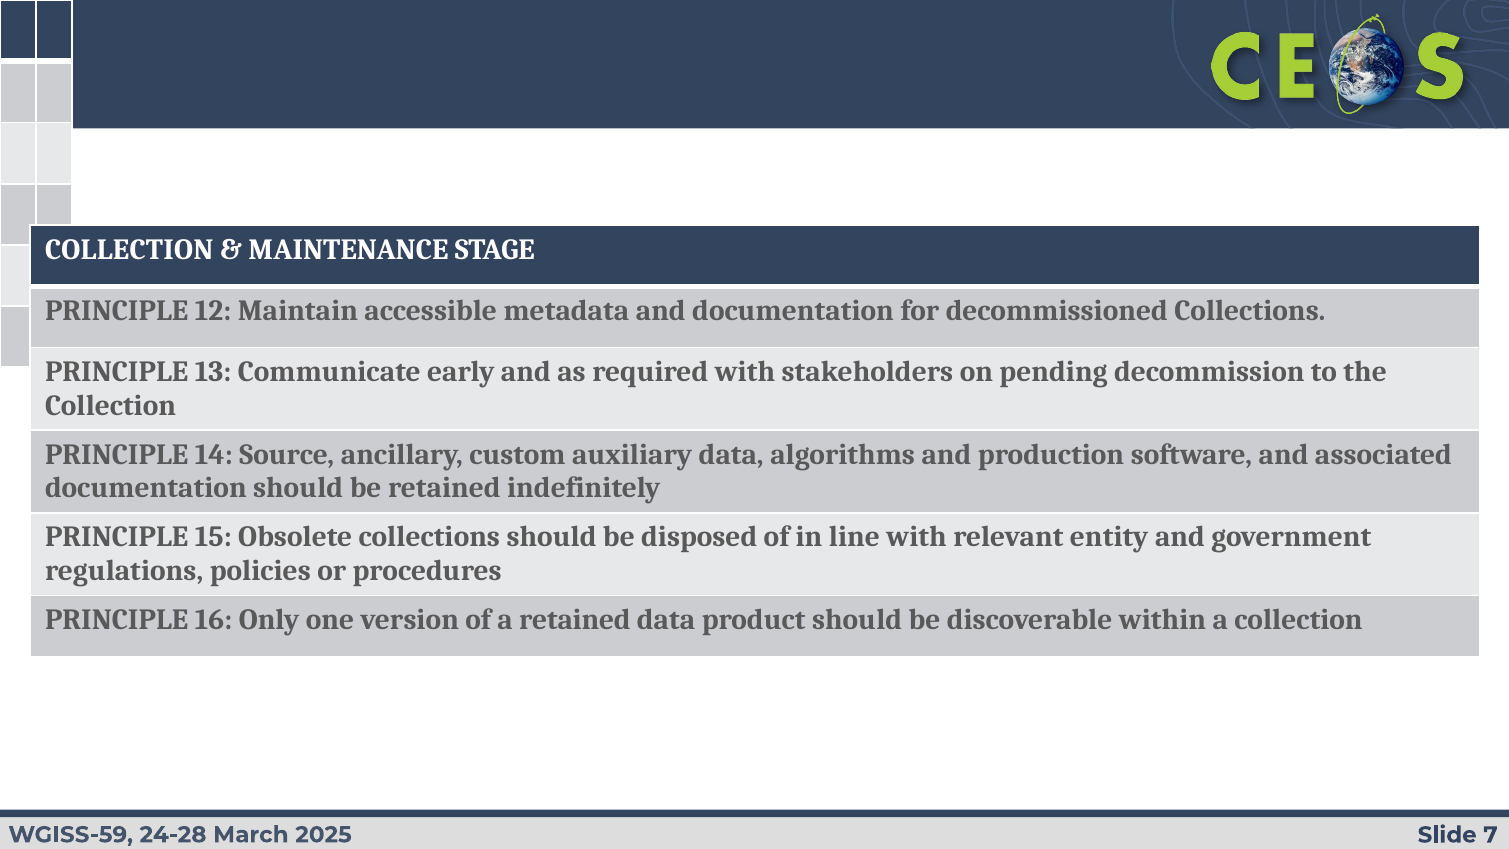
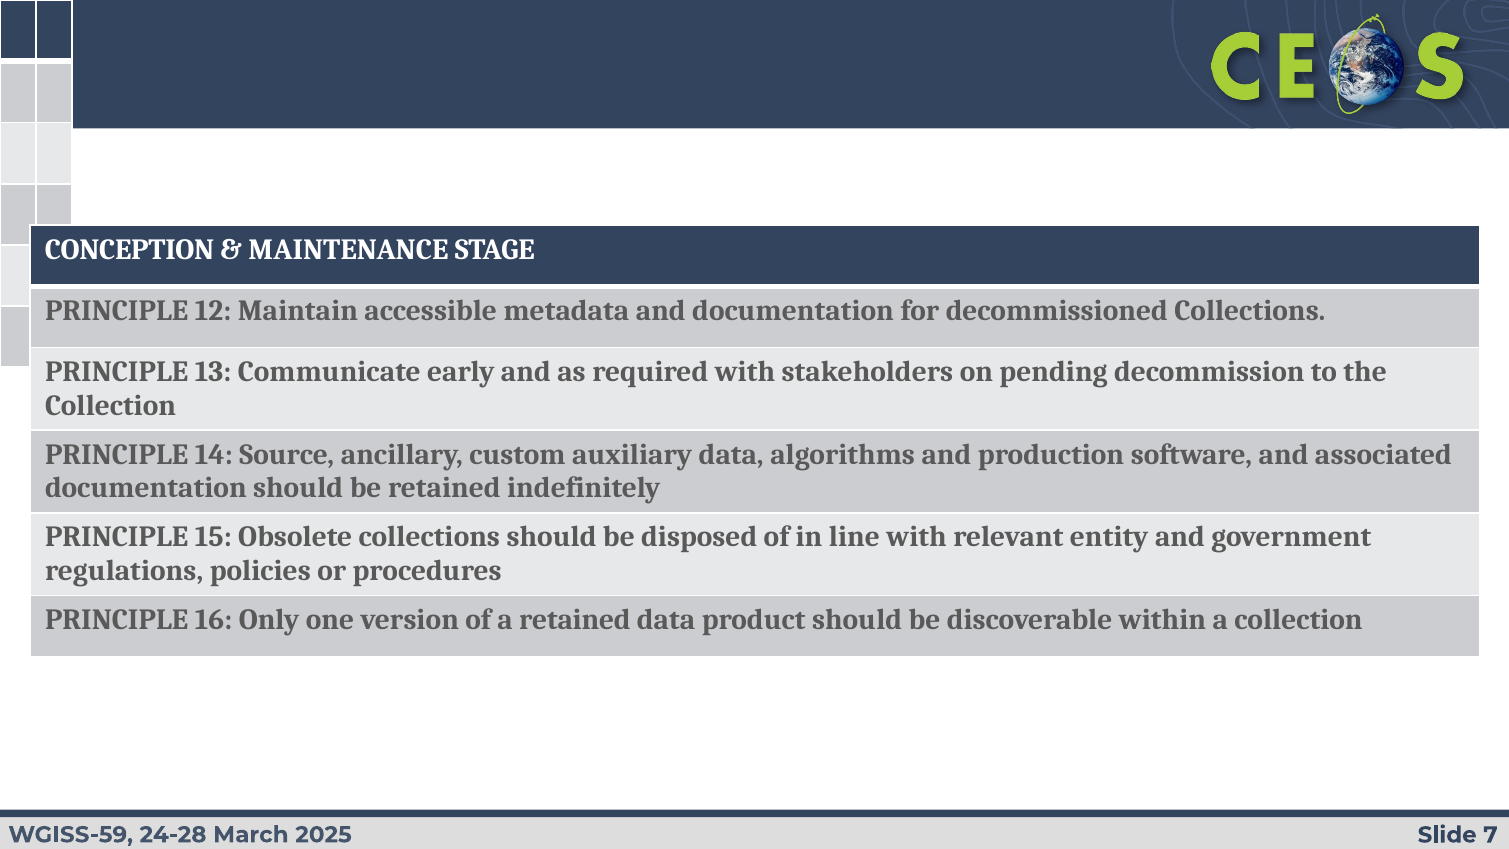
COLLECTION: COLLECTION -> CONCEPTION (130, 249)
